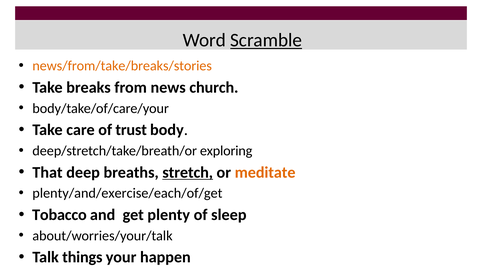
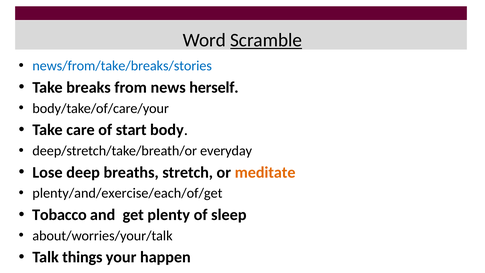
news/from/take/breaks/stories colour: orange -> blue (122, 66)
church: church -> herself (214, 87)
trust: trust -> start (131, 130)
exploring: exploring -> everyday (226, 151)
That: That -> Lose (47, 172)
stretch underline: present -> none (188, 172)
